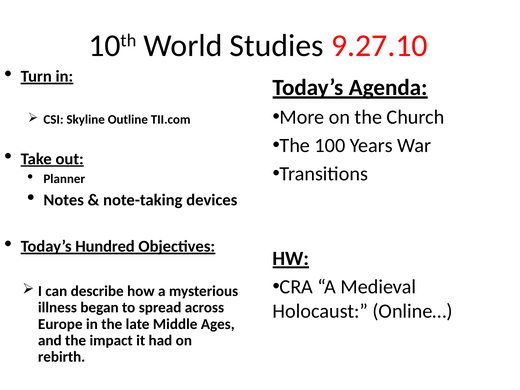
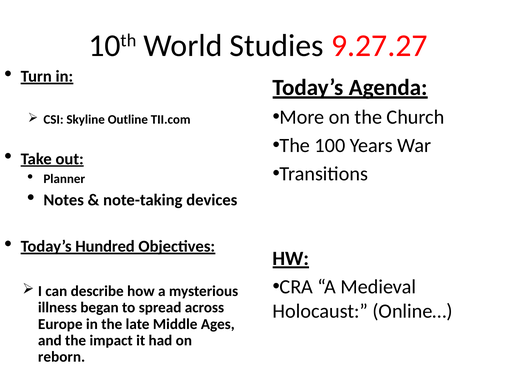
9.27.10: 9.27.10 -> 9.27.27 (379, 46)
rebirth: rebirth -> reborn (62, 357)
